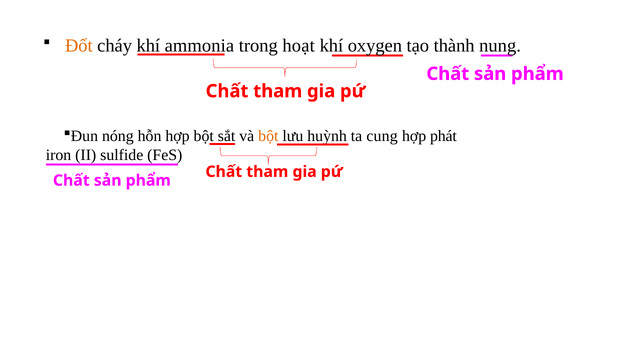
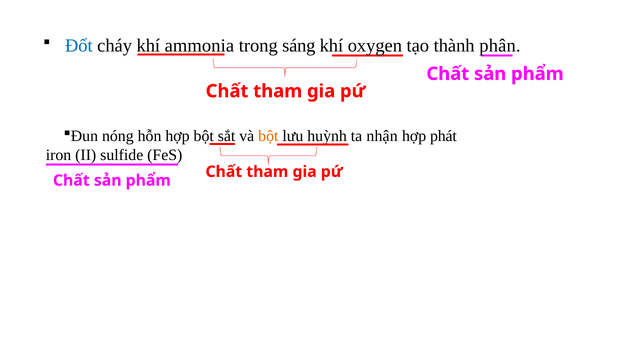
Đốt colour: orange -> blue (79, 45)
hoạt: hoạt -> sáng (299, 45)
nung: nung -> phân (500, 45)
cung: cung -> nhận (382, 136)
